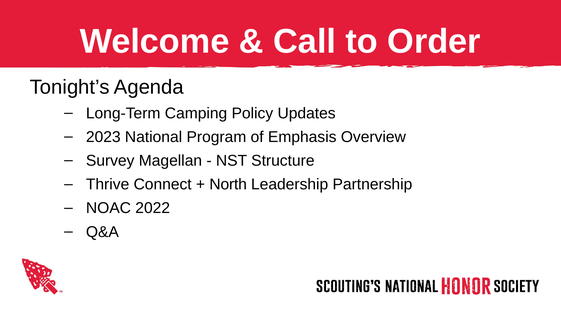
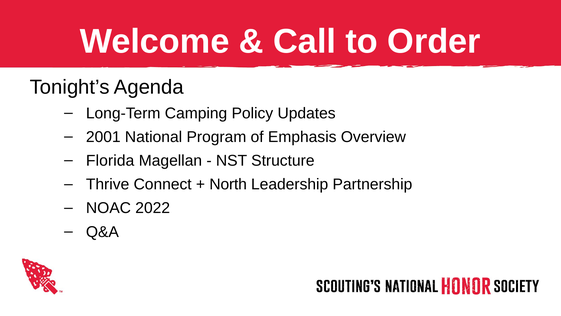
2023: 2023 -> 2001 (103, 137)
Survey: Survey -> Florida (110, 160)
